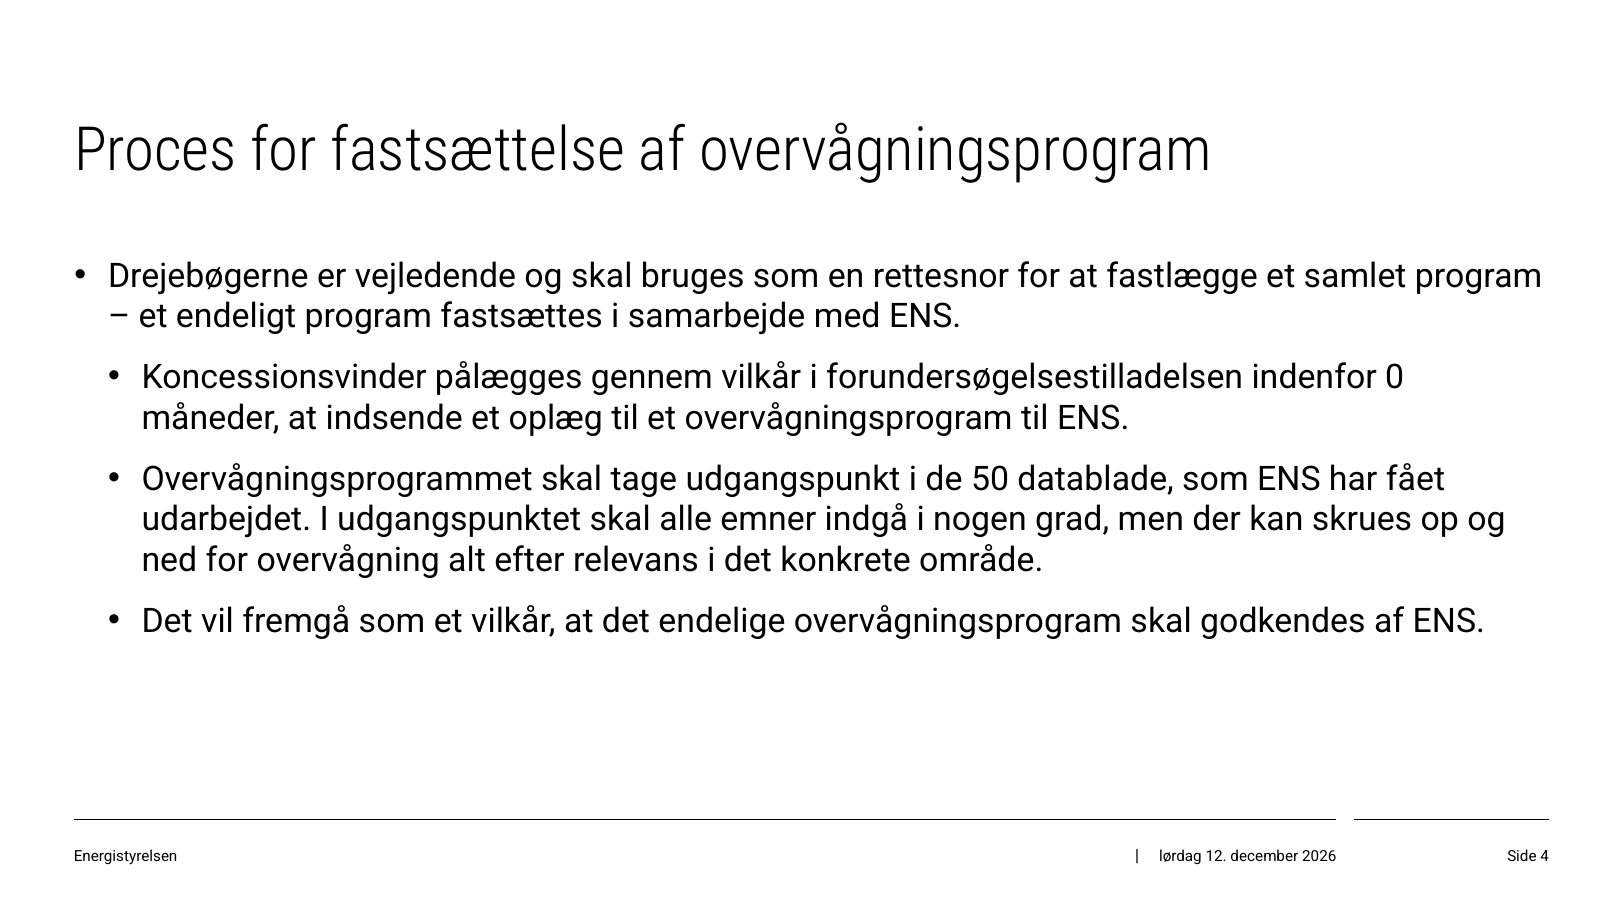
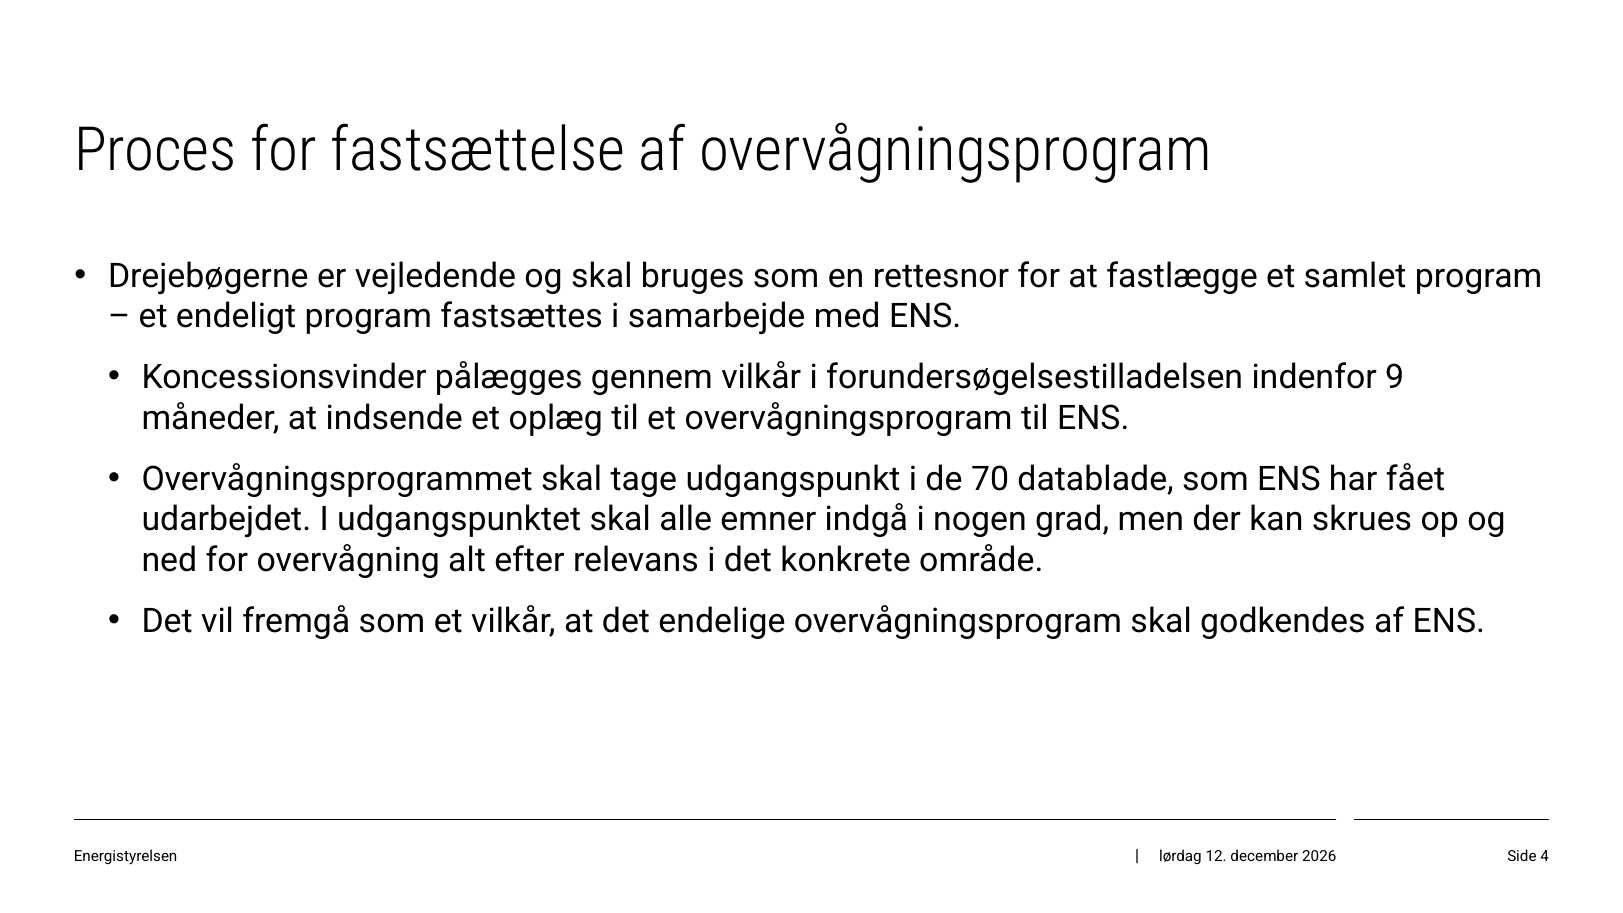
0: 0 -> 9 (1395, 378)
50: 50 -> 70 (990, 479)
